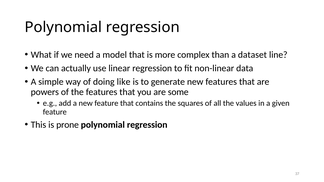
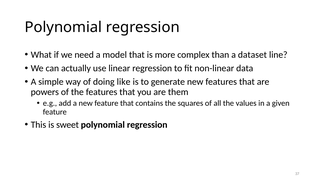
some: some -> them (178, 92)
prone: prone -> sweet (68, 125)
